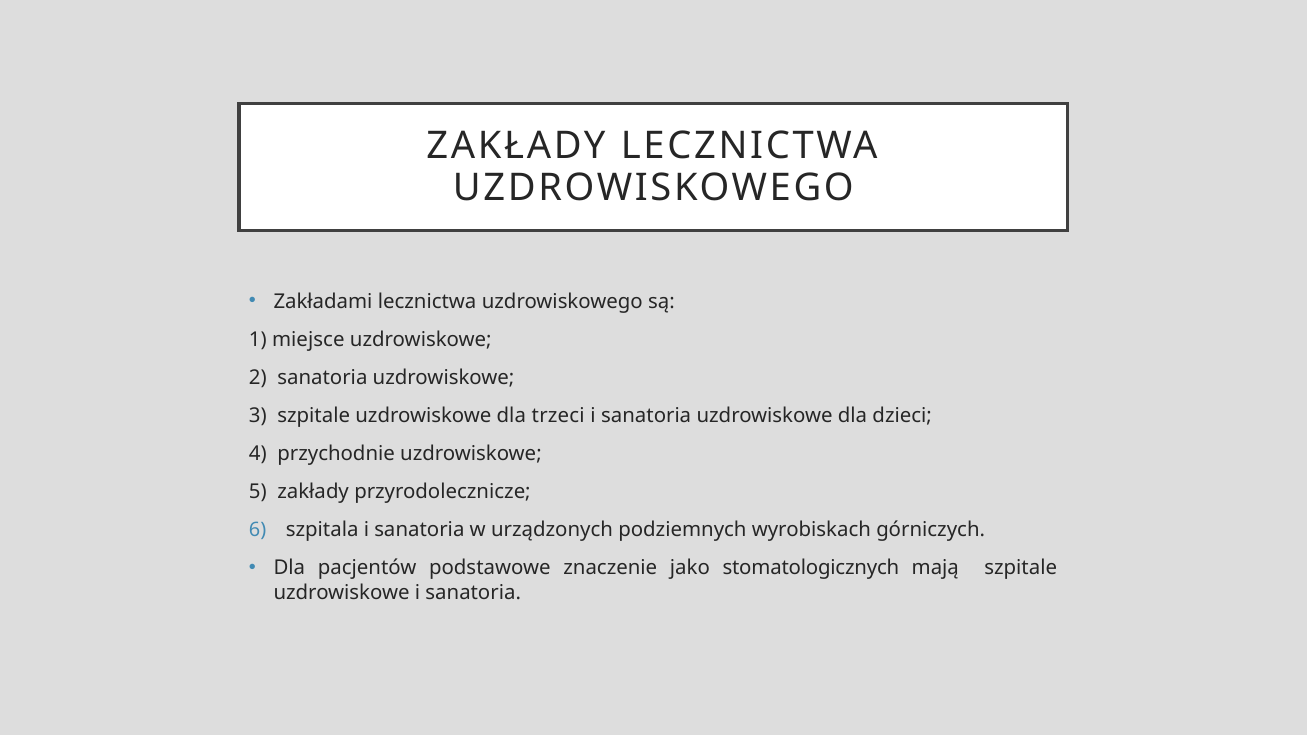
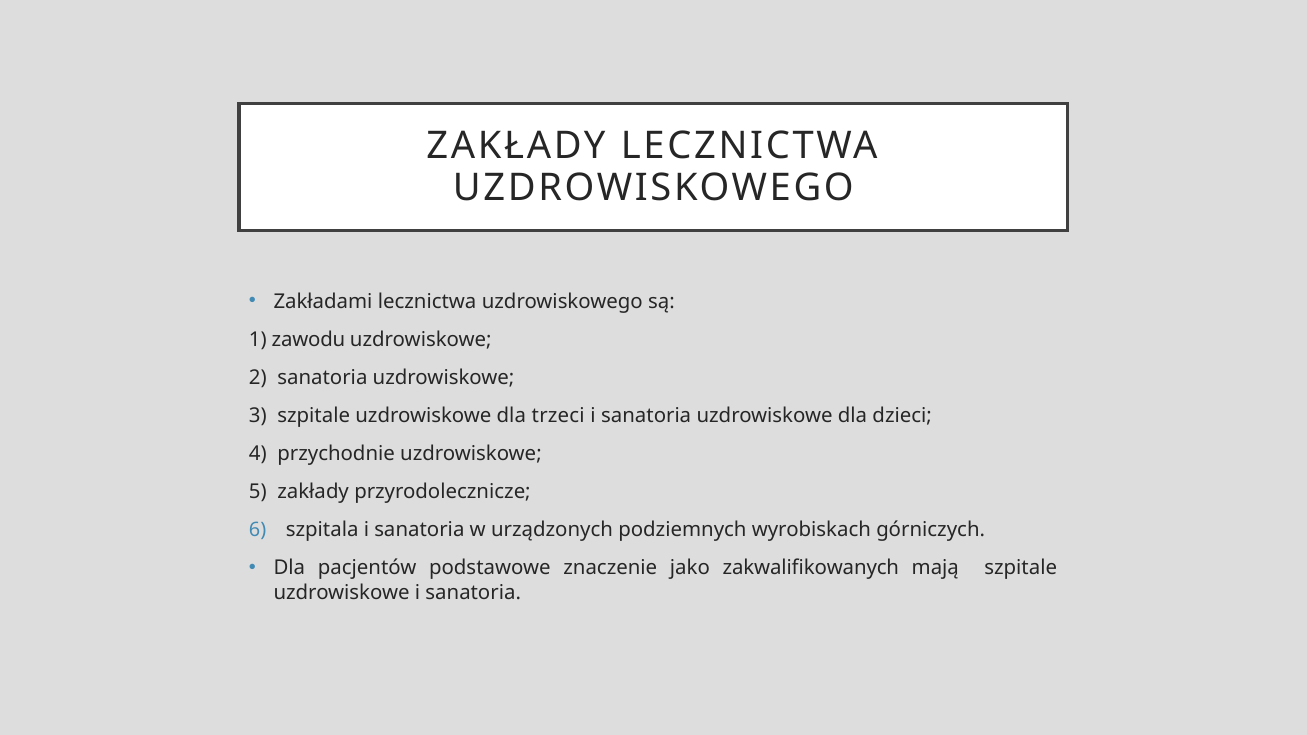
miejsce: miejsce -> zawodu (308, 340)
stomatologicznych: stomatologicznych -> zakwalifikowanych (811, 568)
